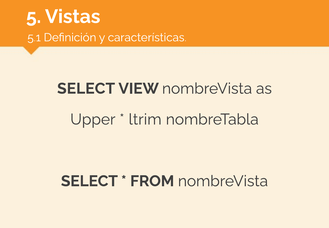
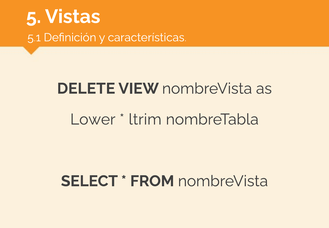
SELECT: SELECT -> DELETE (86, 89)
Upper: Upper -> Lower (93, 119)
